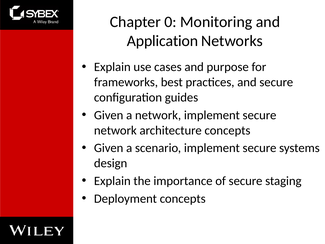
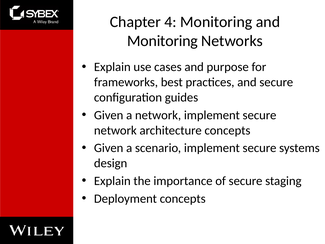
0: 0 -> 4 (170, 22)
Application: Application -> Monitoring (162, 41)
